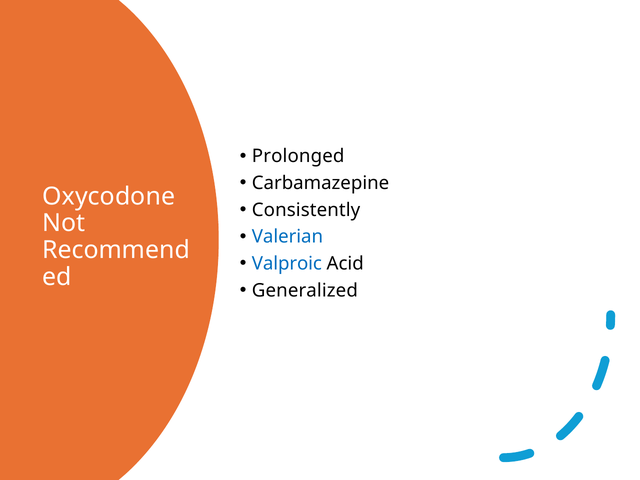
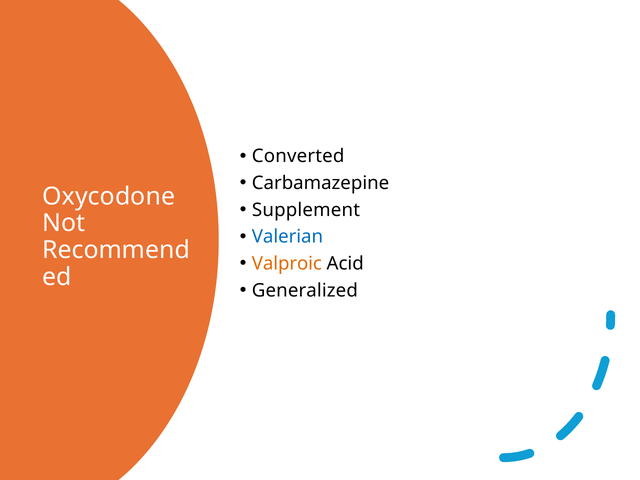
Prolonged: Prolonged -> Converted (298, 156)
Consistently: Consistently -> Supplement (306, 210)
Valproic colour: blue -> orange (287, 264)
